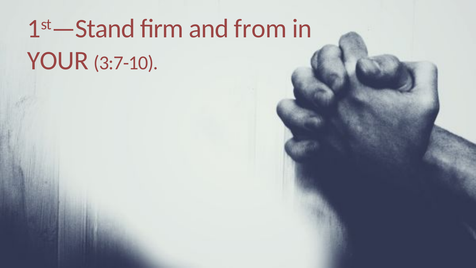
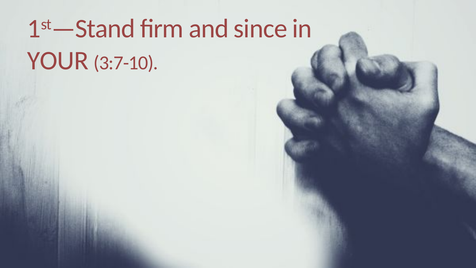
from: from -> since (261, 29)
